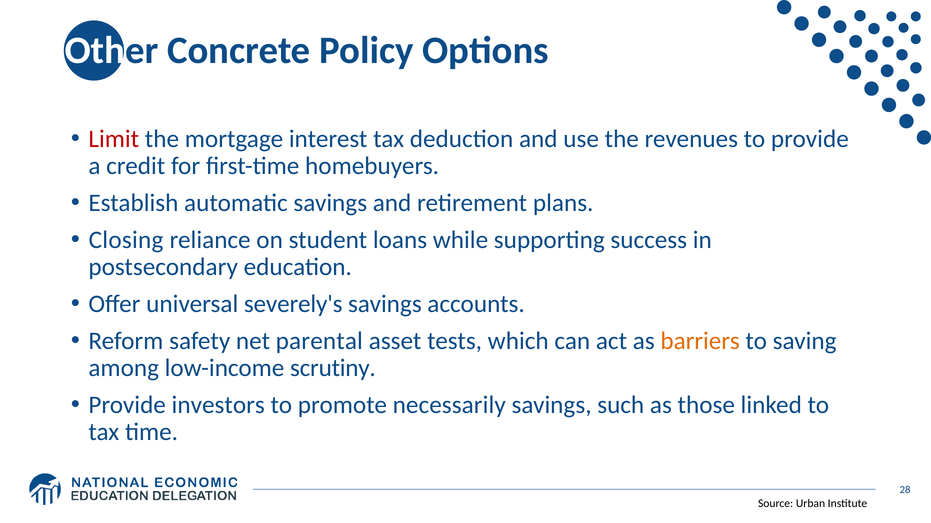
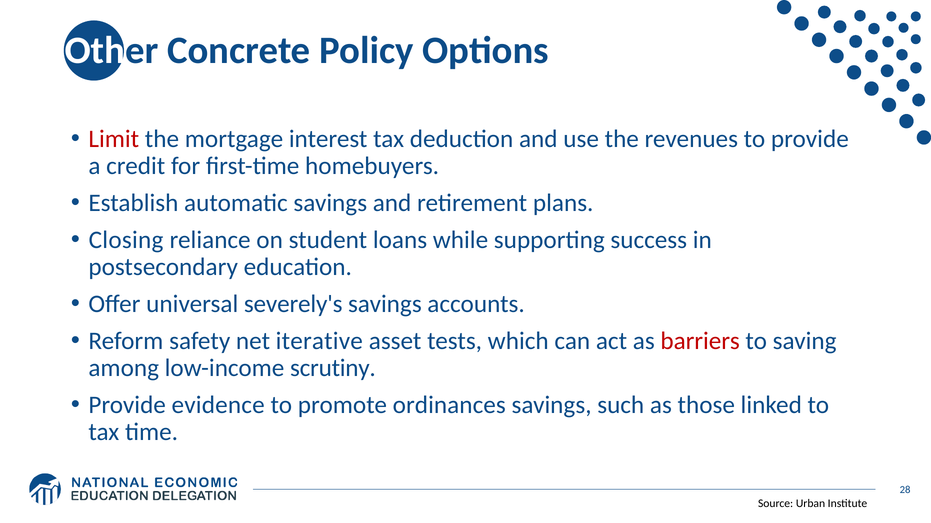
parental: parental -> iterative (319, 341)
barriers colour: orange -> red (700, 341)
investors: investors -> evidence (218, 405)
necessarily: necessarily -> ordinances (449, 405)
